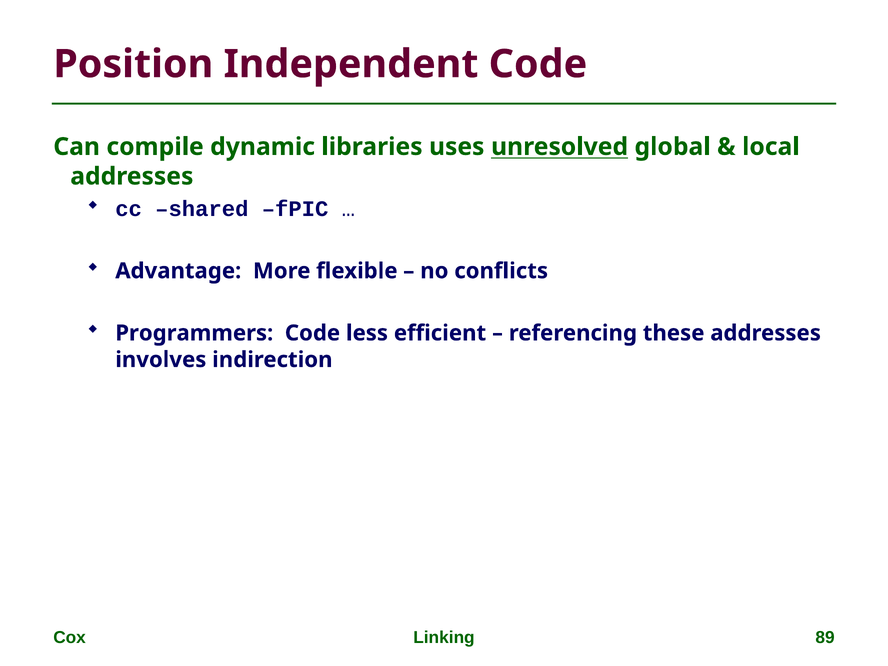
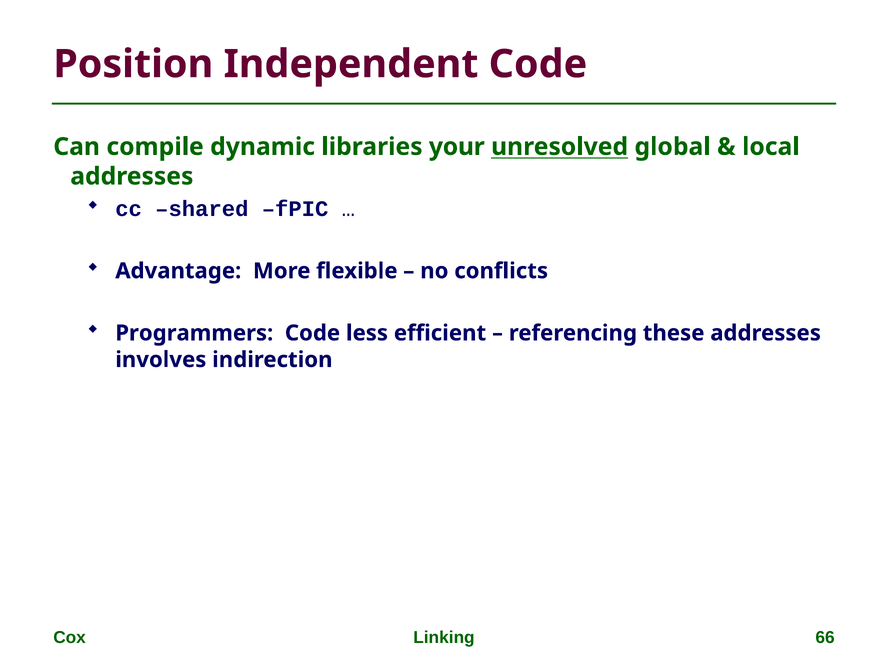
uses: uses -> your (457, 147)
89: 89 -> 66 (825, 638)
